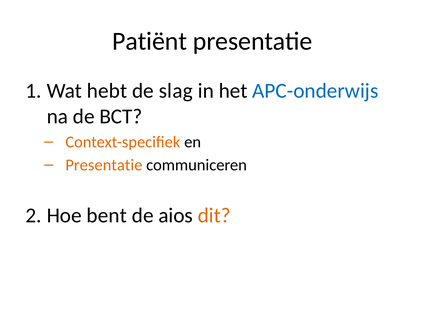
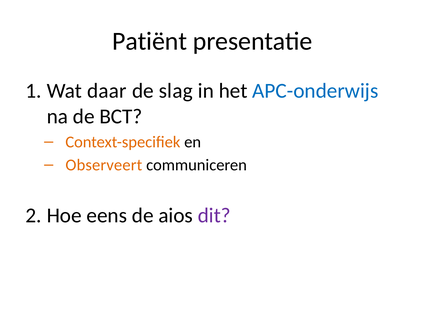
hebt: hebt -> daar (107, 91)
Presentatie: Presentatie -> Observeert (104, 165)
bent: bent -> eens (107, 215)
dit colour: orange -> purple (214, 215)
